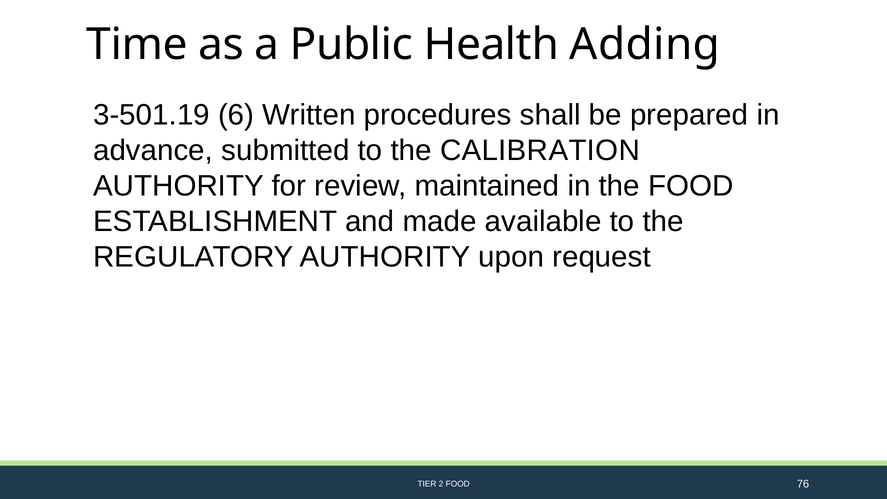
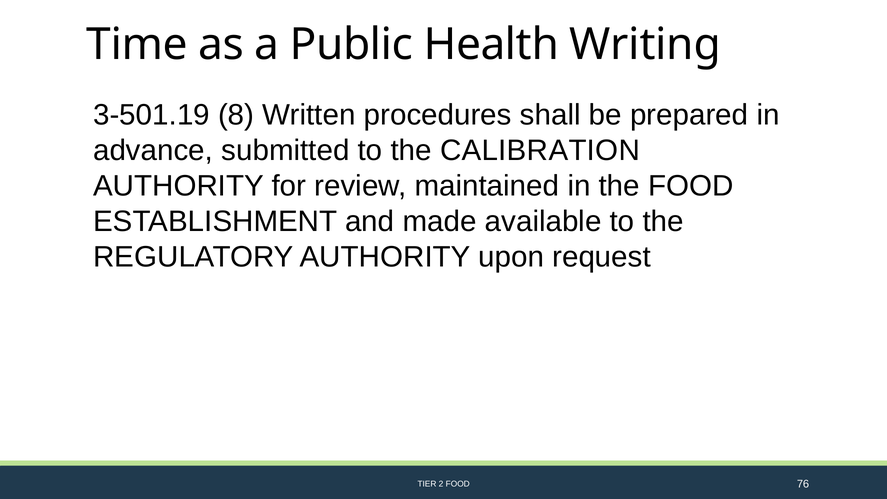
Adding: Adding -> Writing (645, 45)
6: 6 -> 8 (236, 115)
